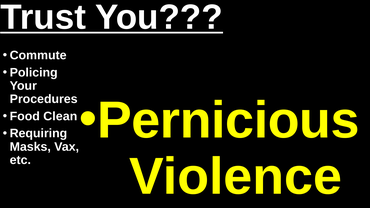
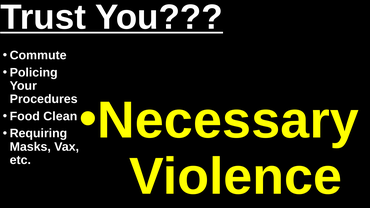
Pernicious: Pernicious -> Necessary (228, 121)
